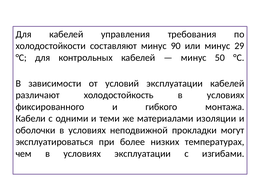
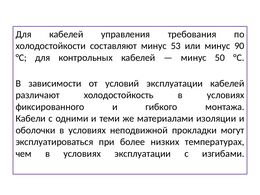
90: 90 -> 53 (176, 46)
29: 29 -> 90 (239, 46)
